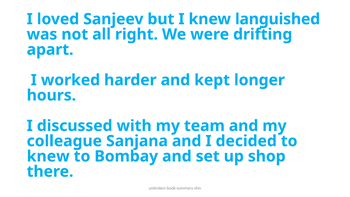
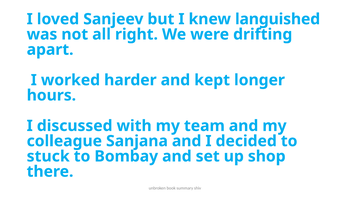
knew: knew -> stuck (48, 156)
